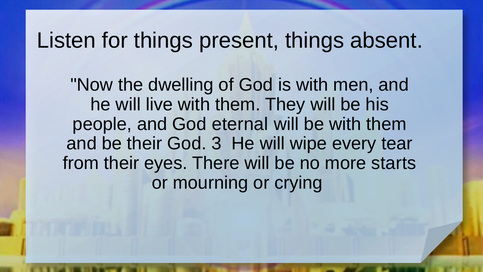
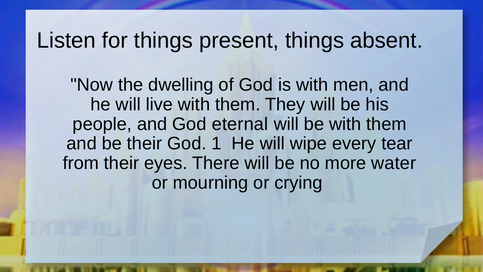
3: 3 -> 1 (216, 143)
starts: starts -> water (394, 163)
